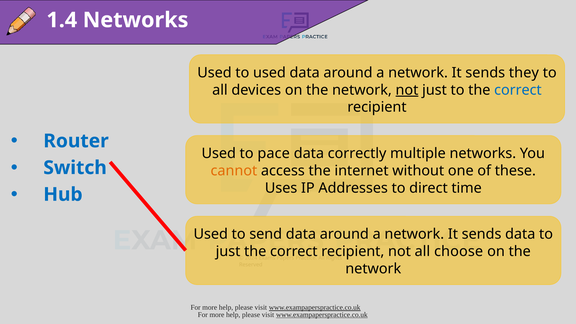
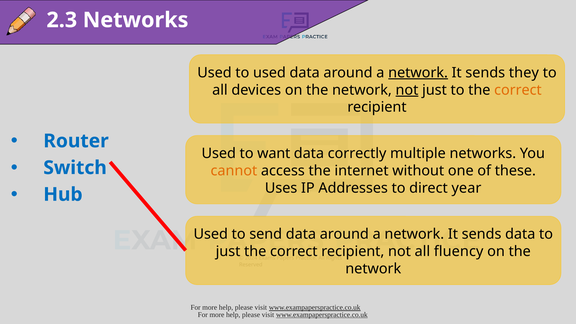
1.4: 1.4 -> 2.3 (62, 20)
network underline: none -> present (418, 73)
correct colour: blue -> orange (518, 90)
pace: pace -> want (274, 153)
time: time -> year (466, 188)
choose: choose -> fluency (459, 251)
